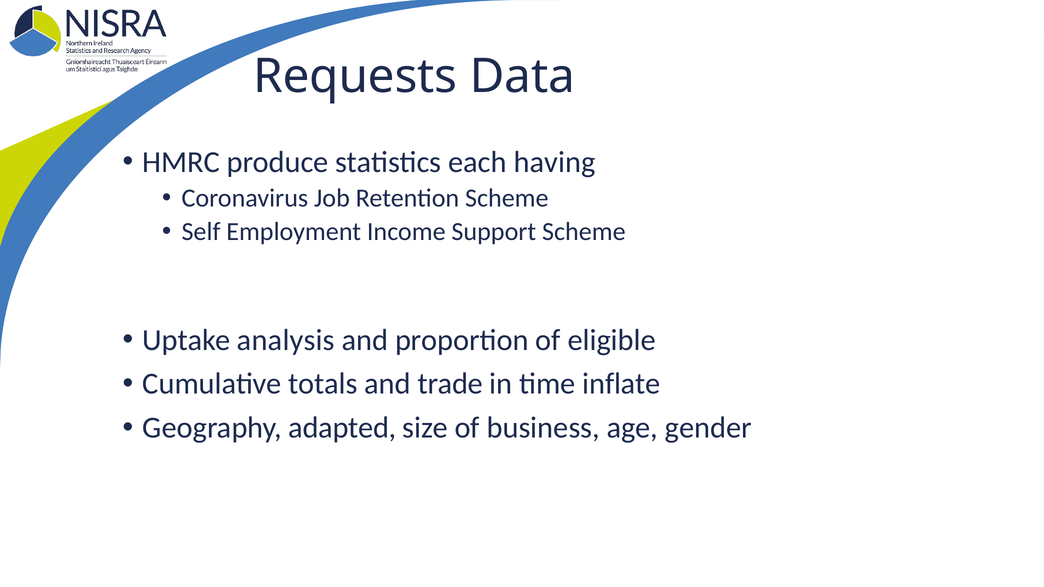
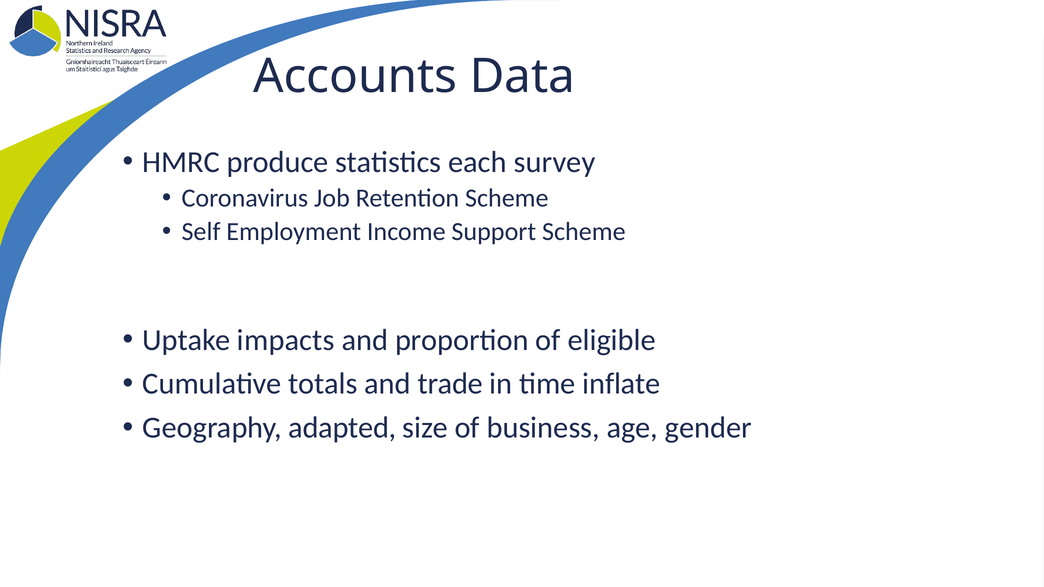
Requests: Requests -> Accounts (355, 77)
having: having -> survey (555, 162)
analysis: analysis -> impacts (286, 340)
